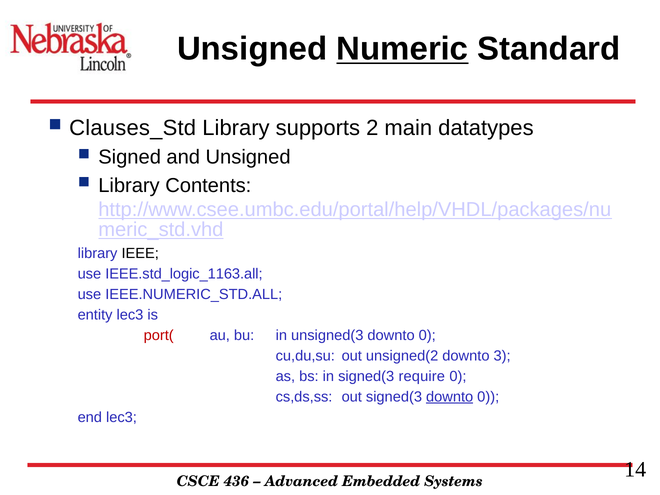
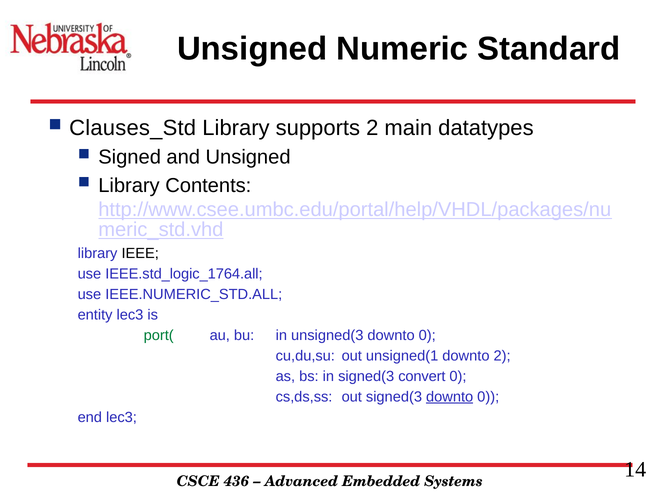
Numeric underline: present -> none (402, 49)
IEEE.std_logic_1163.all: IEEE.std_logic_1163.all -> IEEE.std_logic_1764.all (184, 274)
port( colour: red -> green (159, 335)
unsigned(2: unsigned(2 -> unsigned(1 (402, 356)
downto 3: 3 -> 2 (502, 356)
require: require -> convert (422, 376)
